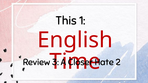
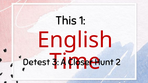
Review: Review -> Detest (37, 62)
Hate: Hate -> Hunt (104, 62)
